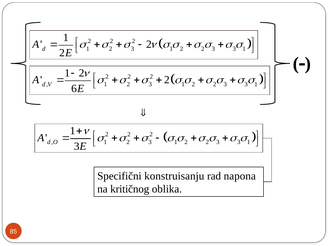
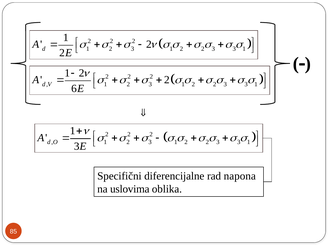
konstruisanju: konstruisanju -> diferencijalne (174, 176)
kritičnog: kritičnog -> uslovima (130, 189)
